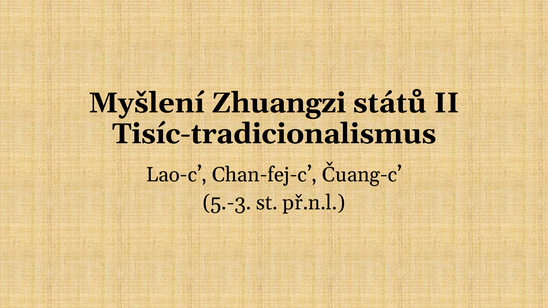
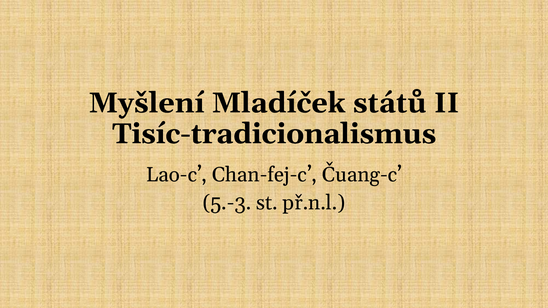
Zhuangzi: Zhuangzi -> Mladíček (279, 103)
